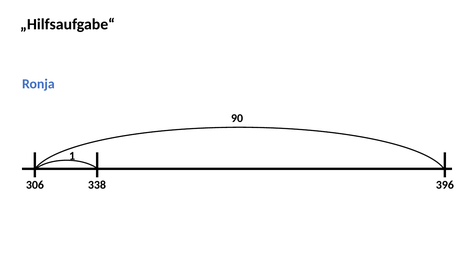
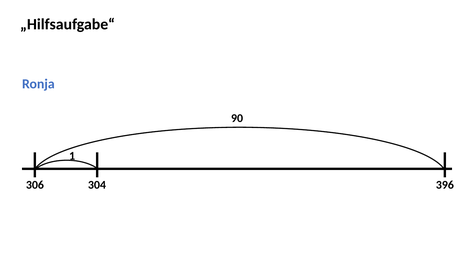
338: 338 -> 304 (97, 185)
